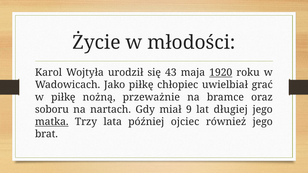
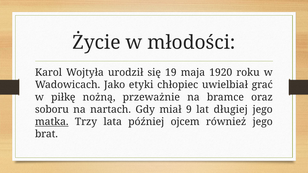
43: 43 -> 19 (171, 73)
1920 underline: present -> none (221, 73)
Jako piłkę: piłkę -> etyki (141, 85)
ojciec: ojciec -> ojcem (185, 122)
